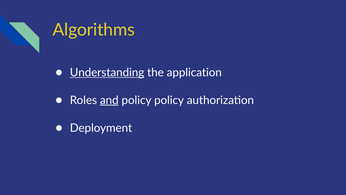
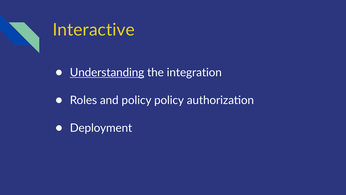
Algorithms: Algorithms -> Interactive (94, 30)
application: application -> integration (194, 72)
and underline: present -> none (109, 100)
